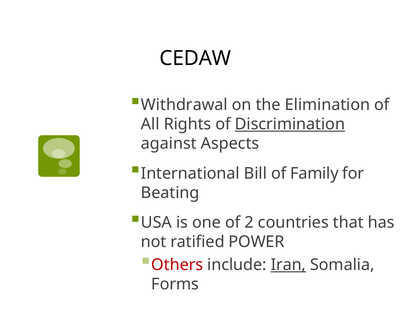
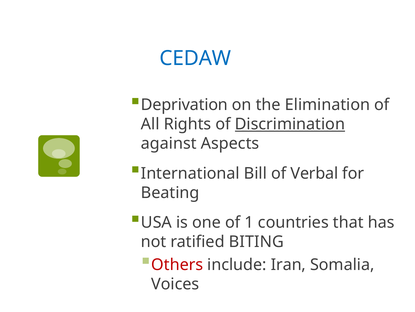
CEDAW colour: black -> blue (195, 58)
Withdrawal: Withdrawal -> Deprivation (184, 105)
Family: Family -> Verbal (314, 173)
2: 2 -> 1 (249, 222)
POWER: POWER -> BITING (256, 241)
Iran underline: present -> none (288, 264)
Forms: Forms -> Voices (175, 283)
